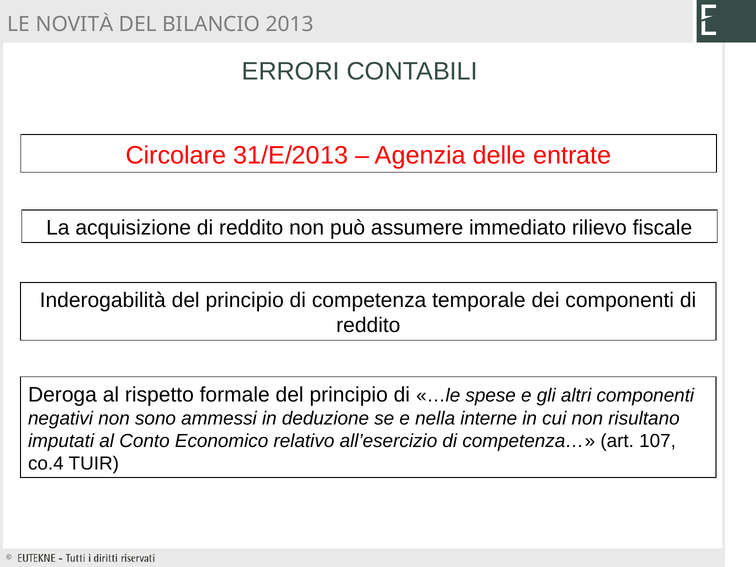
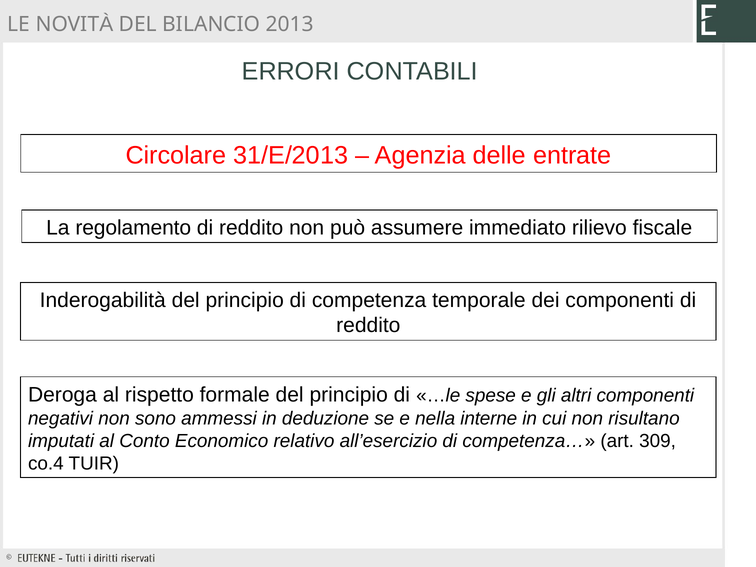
acquisizione: acquisizione -> regolamento (133, 228)
107: 107 -> 309 (658, 441)
